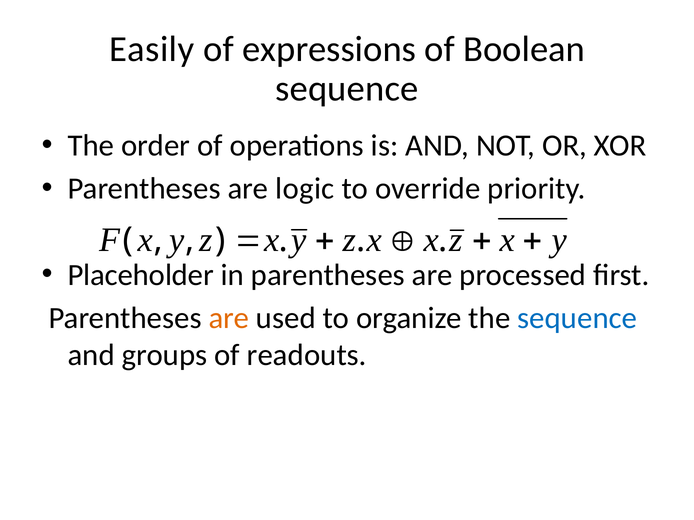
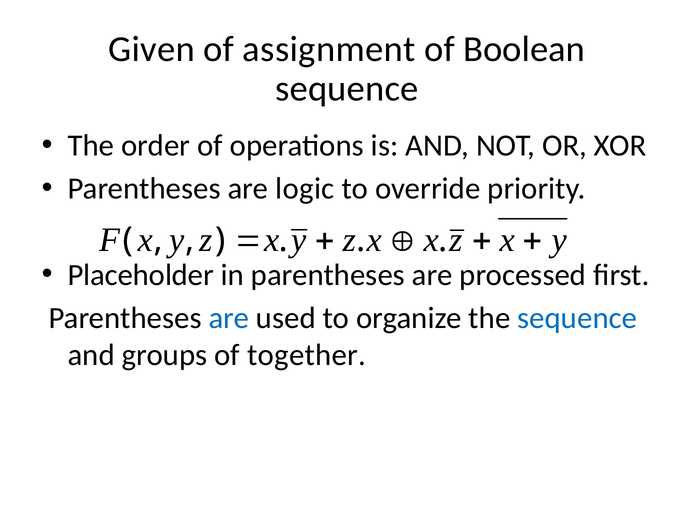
Easily: Easily -> Given (152, 49)
expressions: expressions -> assignment (329, 49)
are colour: orange -> blue (229, 318)
readouts: readouts -> together (307, 355)
